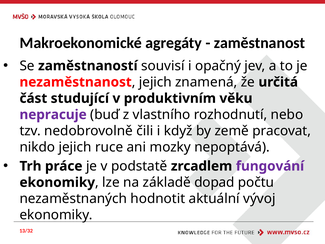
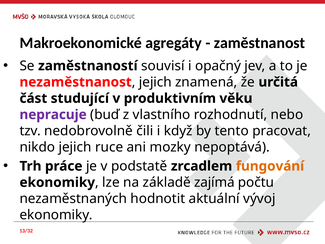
země: země -> tento (232, 131)
fungování colour: purple -> orange (270, 166)
dopad: dopad -> zajímá (214, 182)
